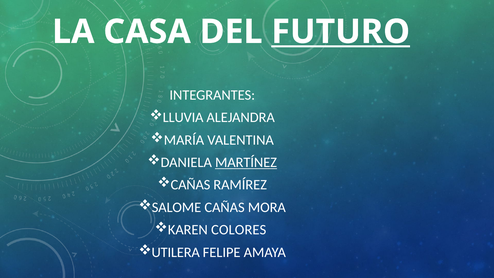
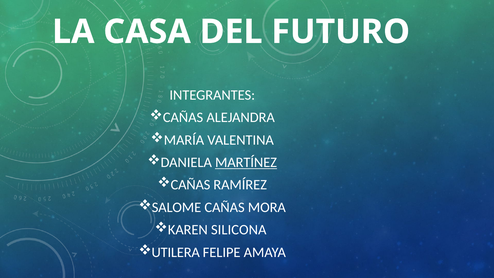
FUTURO underline: present -> none (341, 32)
LLUVIA: LLUVIA -> CAÑAS (183, 117)
COLORES: COLORES -> SILICONA (239, 230)
